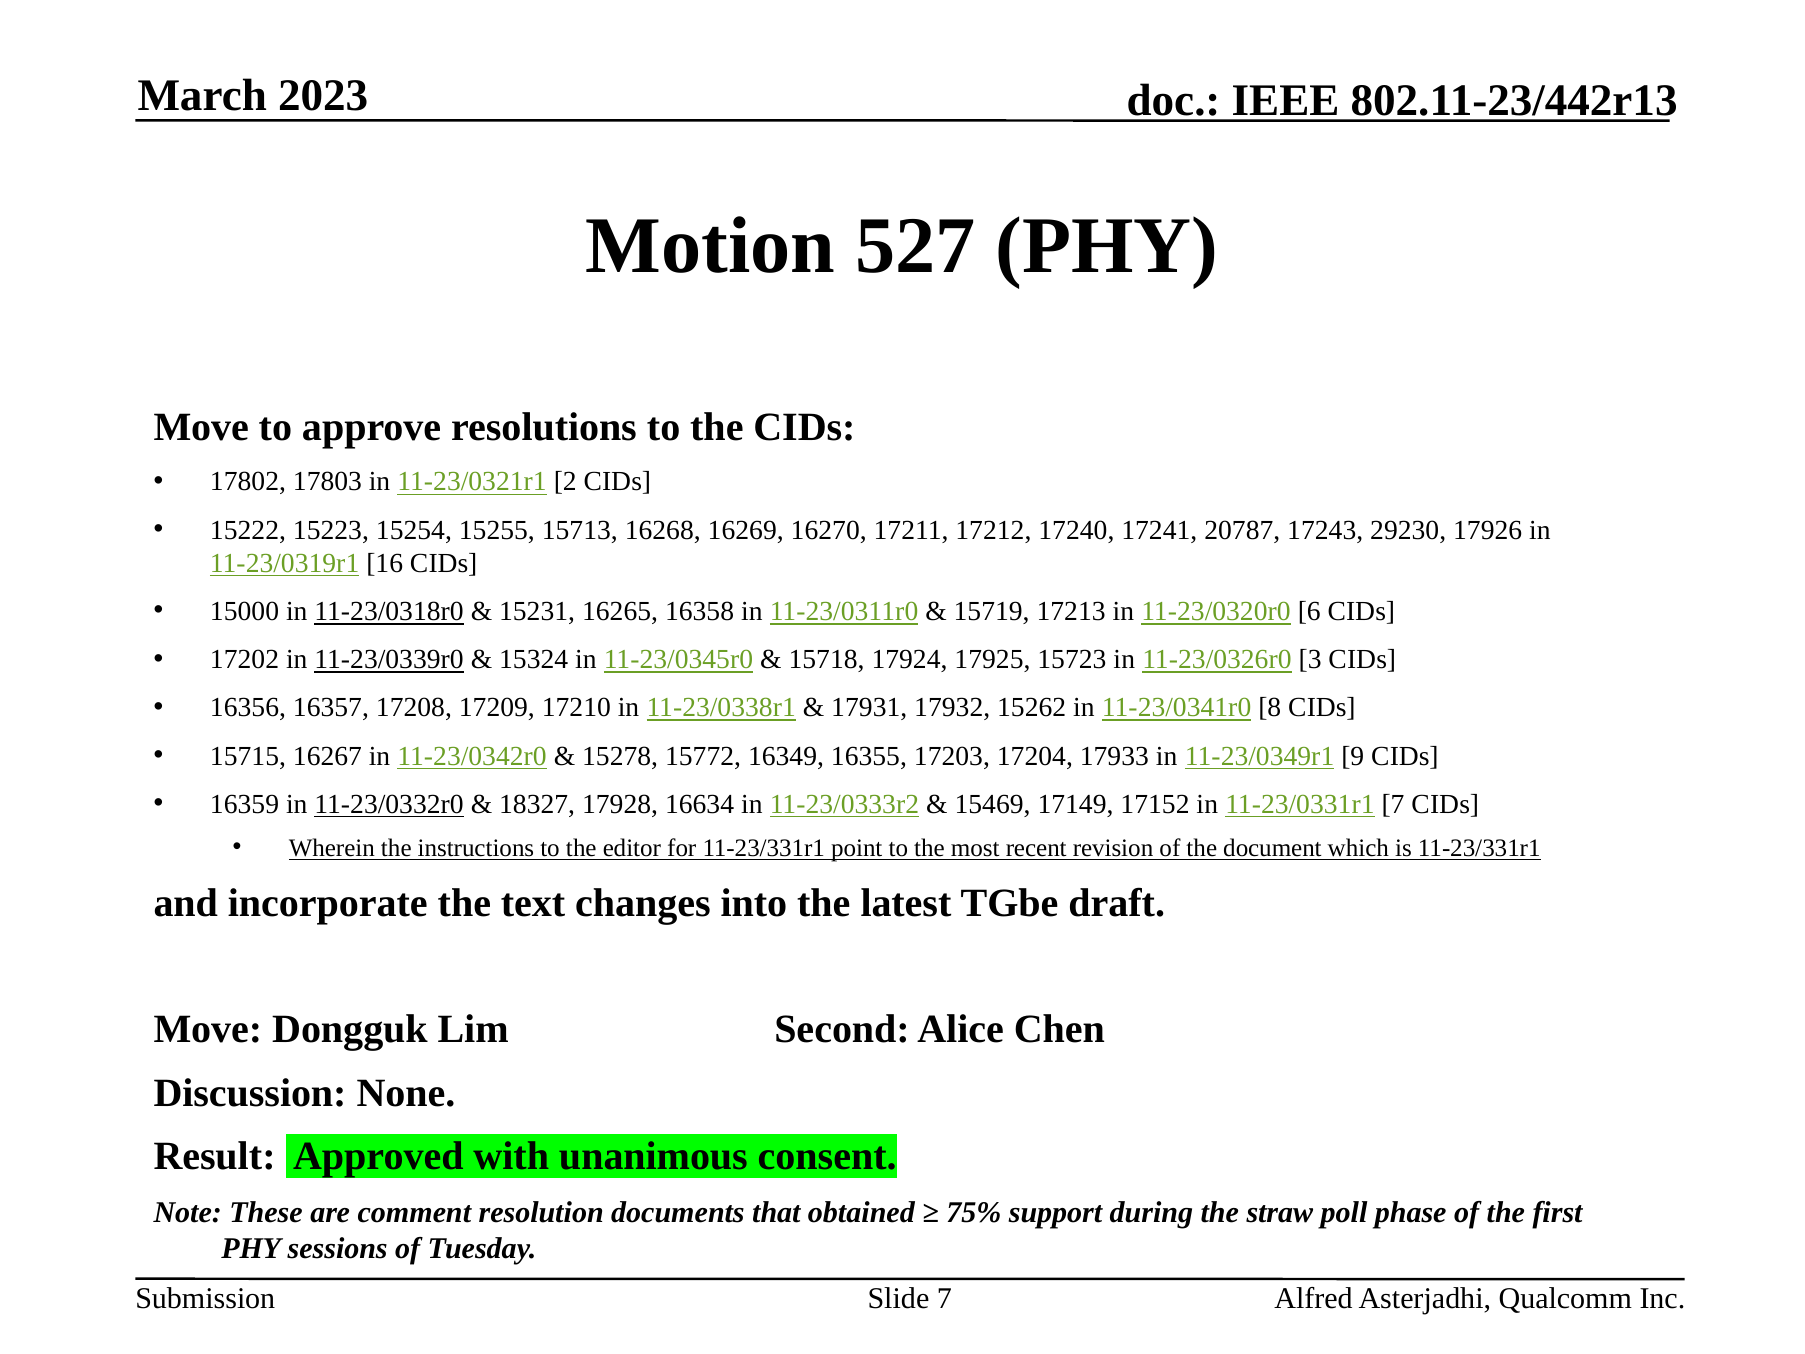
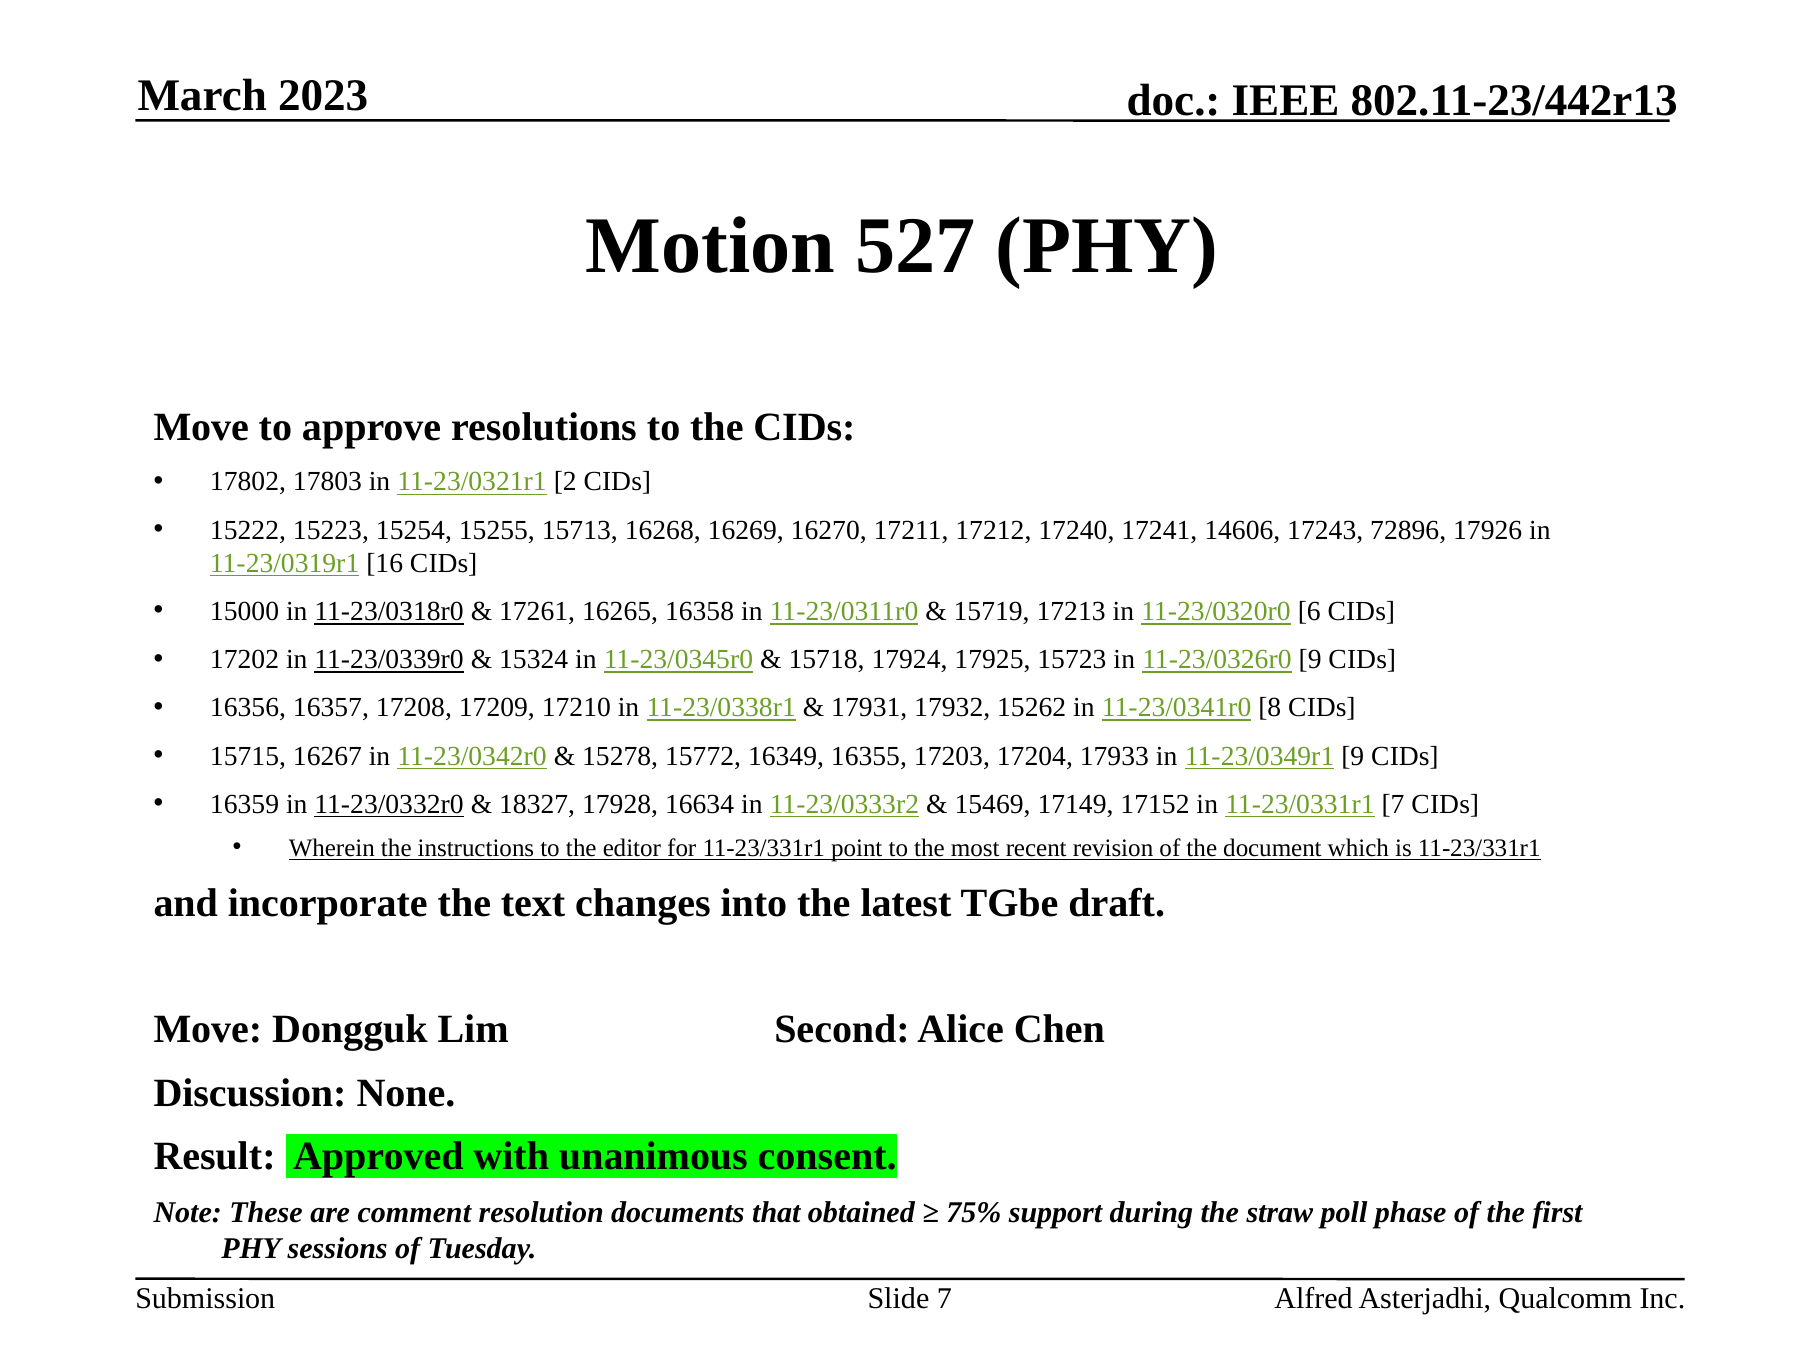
20787: 20787 -> 14606 (1242, 530)
29230: 29230 -> 72896 (1408, 530)
15231: 15231 -> 17261 (537, 611)
11-23/0326r0 3: 3 -> 9 (1310, 659)
